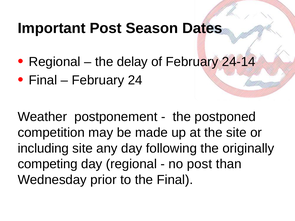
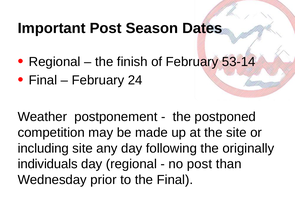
delay: delay -> finish (132, 62)
24-14: 24-14 -> 53-14 (239, 62)
competing: competing -> individuals (48, 164)
